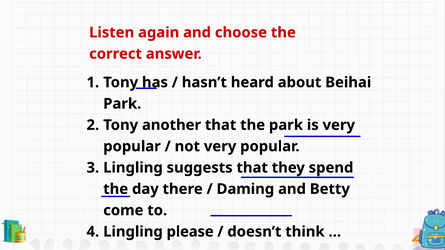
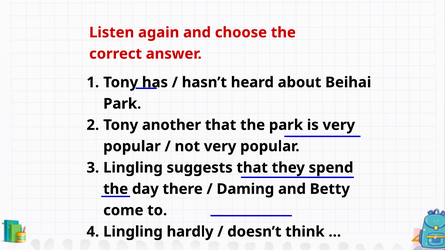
please: please -> hardly (190, 232)
